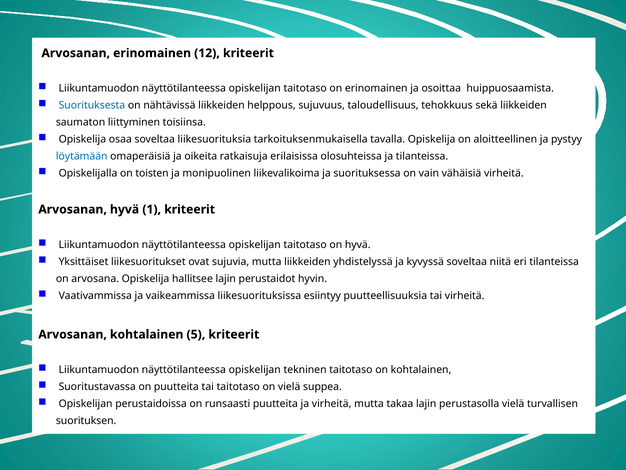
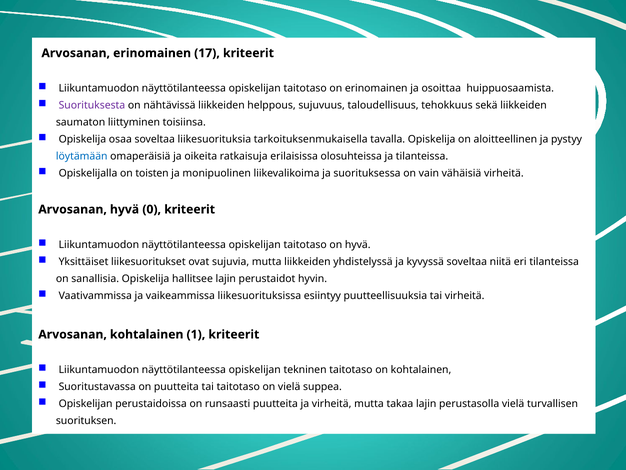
12: 12 -> 17 (207, 53)
Suorituksesta colour: blue -> purple (92, 105)
1: 1 -> 0 (152, 209)
arvosana: arvosana -> sanallisia (95, 278)
5: 5 -> 1 (196, 334)
